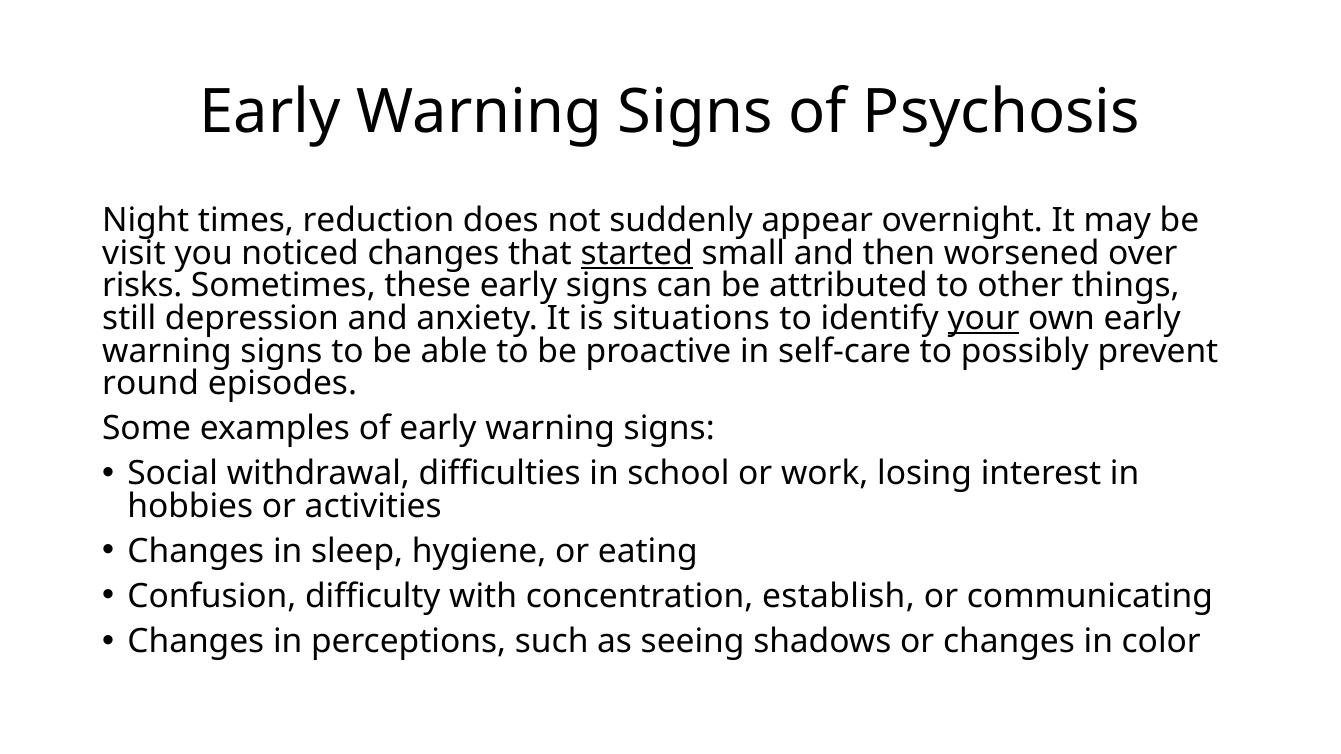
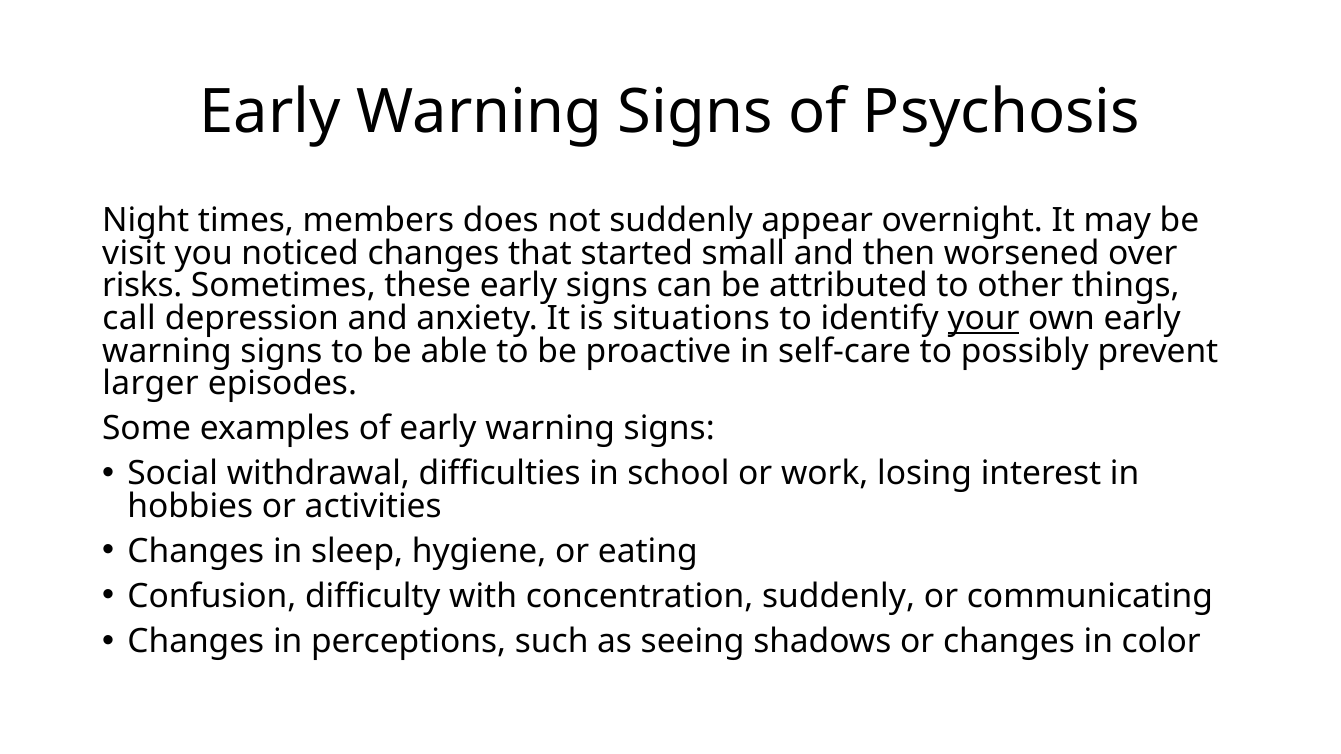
reduction: reduction -> members (378, 221)
started underline: present -> none (637, 253)
still: still -> call (129, 319)
round: round -> larger (151, 384)
concentration establish: establish -> suddenly (839, 597)
